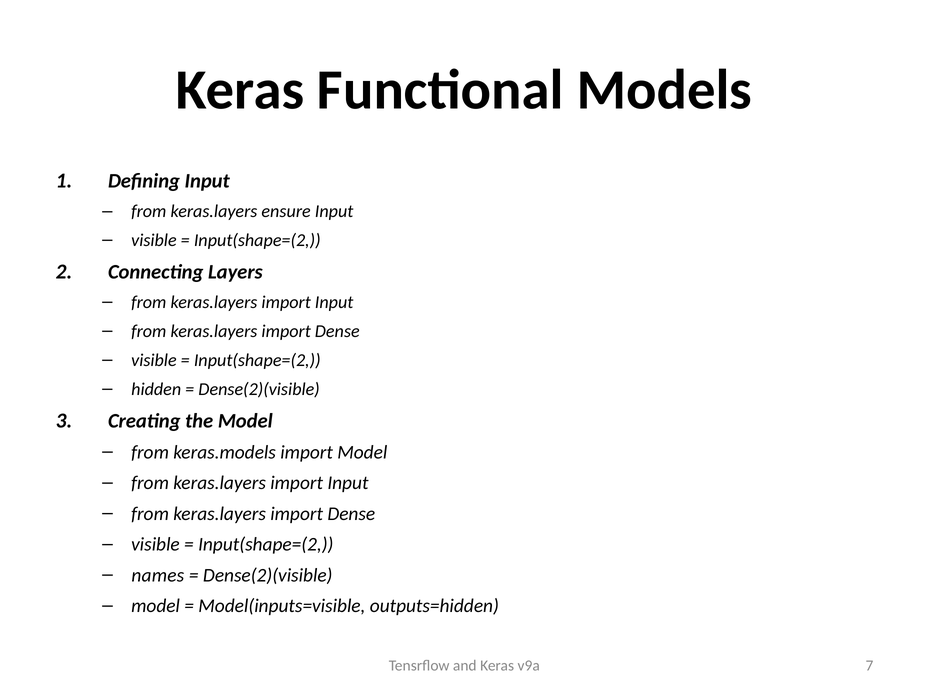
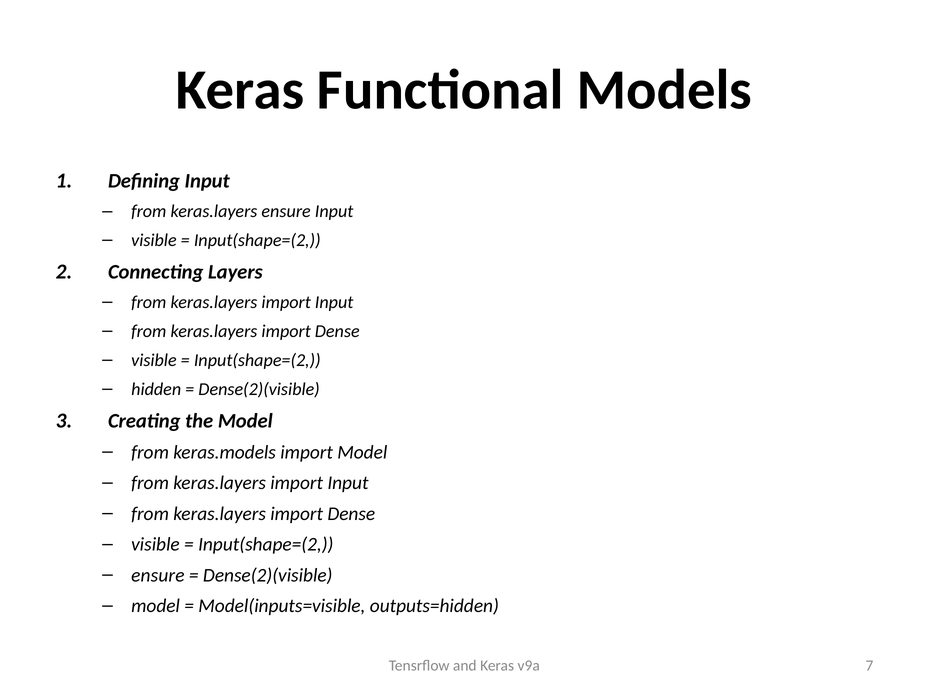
names: names -> ensure (158, 575)
